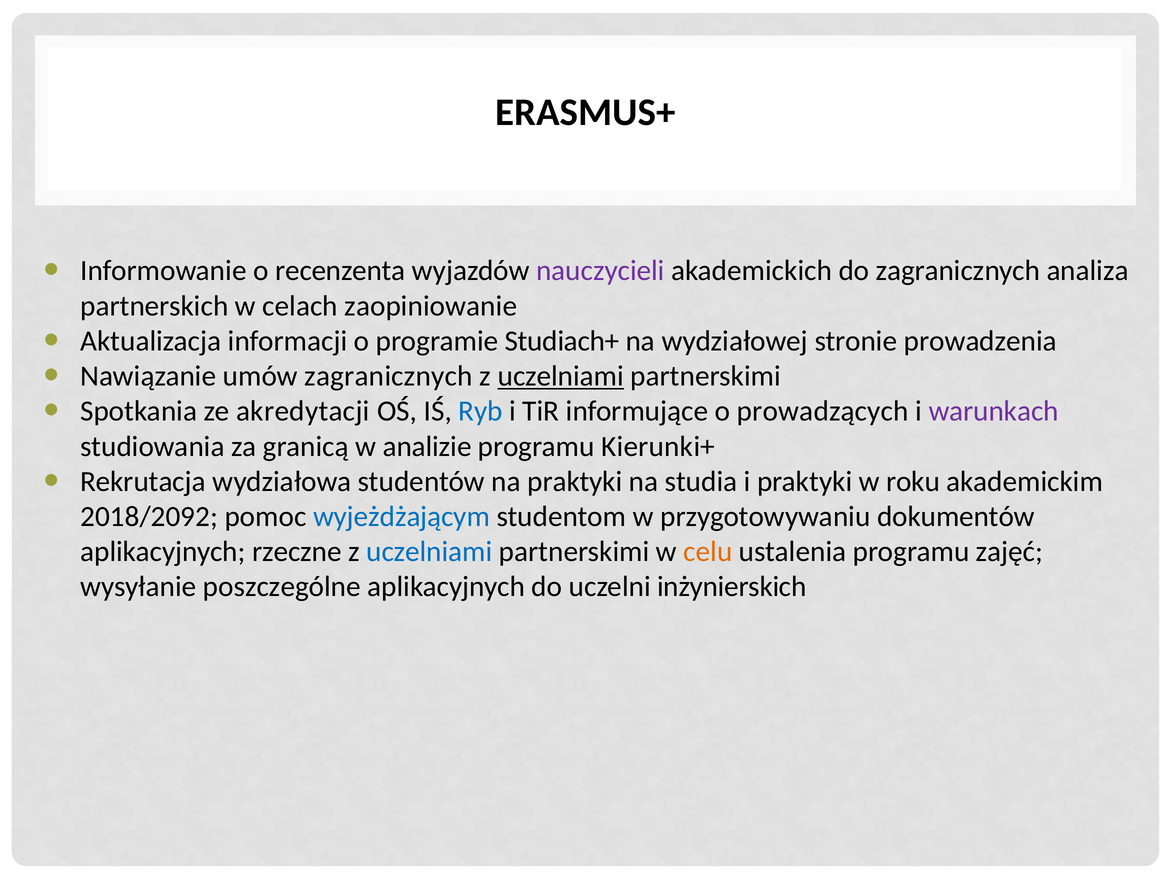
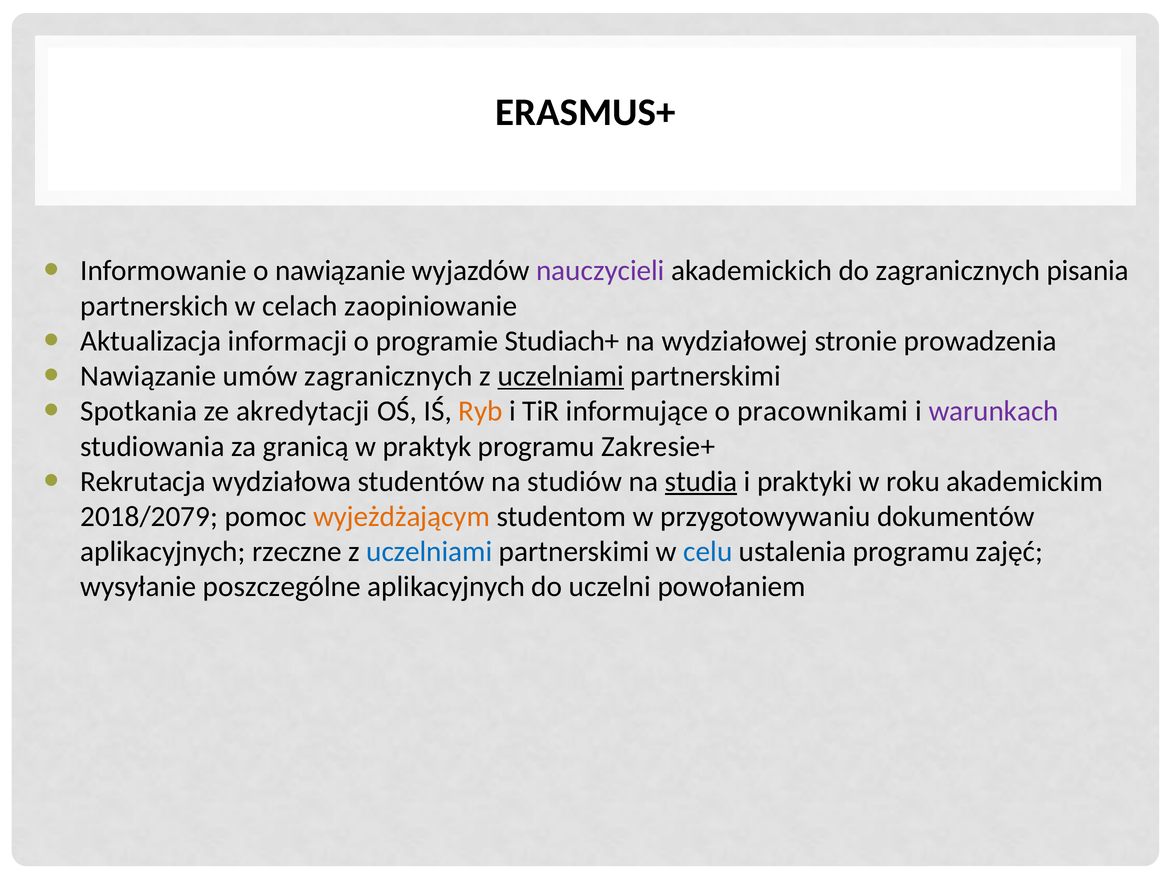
o recenzenta: recenzenta -> nawiązanie (340, 271)
analiza: analiza -> pisania (1088, 271)
Ryb colour: blue -> orange (481, 411)
prowadzących: prowadzących -> pracownikami (823, 411)
analizie: analizie -> praktyk (427, 446)
Kierunki+: Kierunki+ -> Zakresie+ (658, 446)
na praktyki: praktyki -> studiów (575, 482)
studia underline: none -> present (701, 482)
2018/2092: 2018/2092 -> 2018/2079 (149, 517)
wyjeżdżającym colour: blue -> orange (402, 517)
celu colour: orange -> blue (708, 552)
inżynierskich: inżynierskich -> powołaniem (732, 587)
